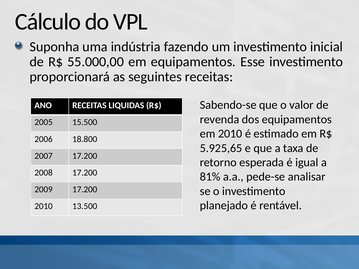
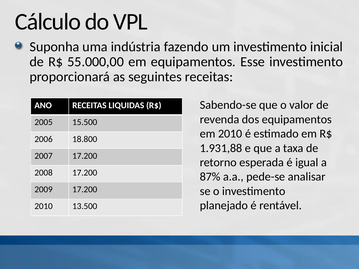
5.925,65: 5.925,65 -> 1.931,88 (221, 148)
81%: 81% -> 87% (210, 177)
